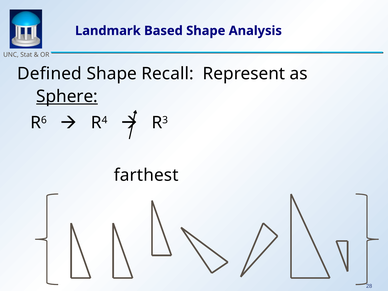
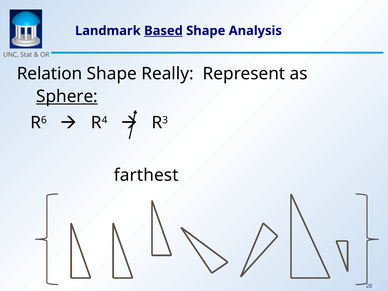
Based underline: none -> present (163, 31)
Defined: Defined -> Relation (50, 74)
Recall: Recall -> Really (168, 74)
